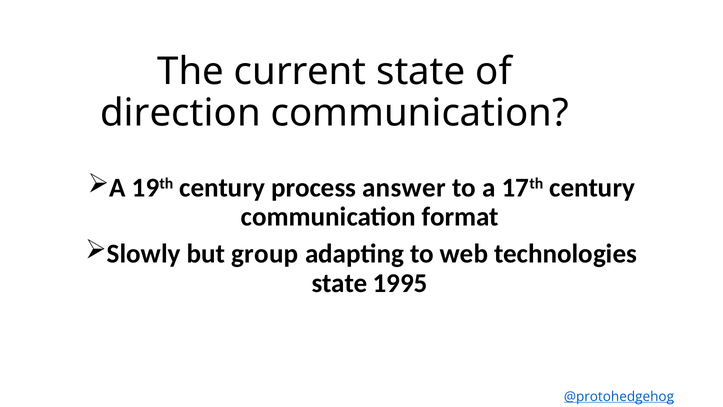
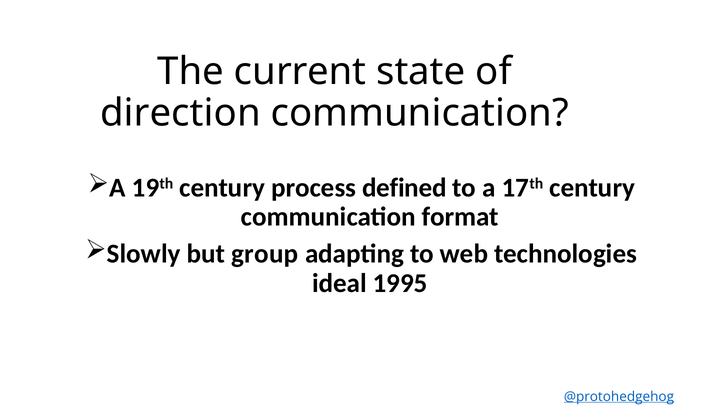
answer: answer -> defined (404, 187)
state: state -> ideal (339, 283)
